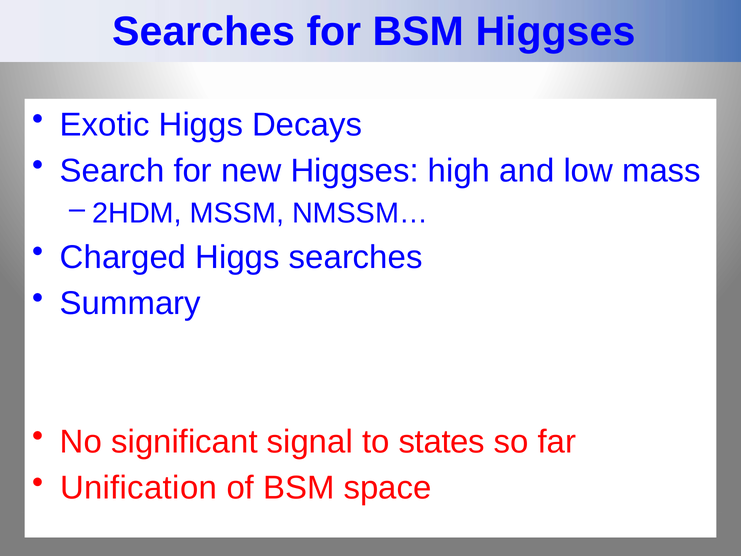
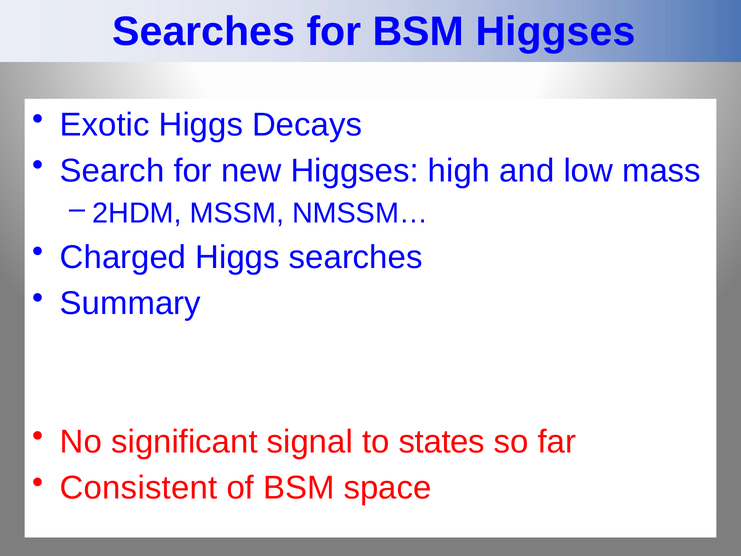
Unification: Unification -> Consistent (139, 488)
